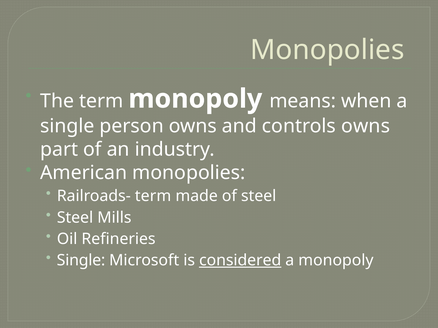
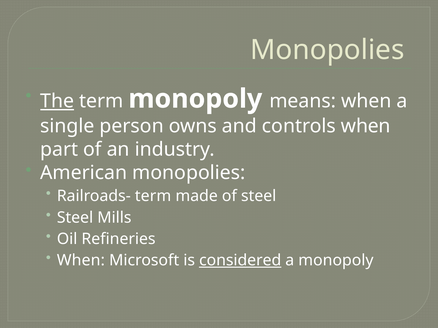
The underline: none -> present (57, 101)
controls owns: owns -> when (366, 126)
Single: Single -> When (81, 261)
